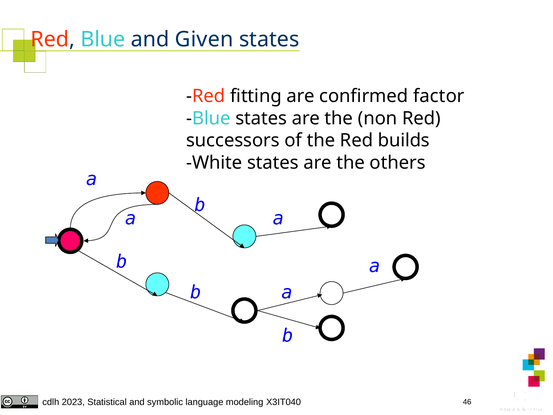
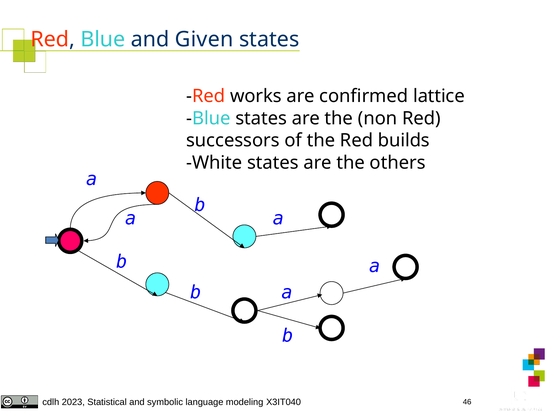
fitting: fitting -> works (256, 96)
factor: factor -> lattice (439, 96)
